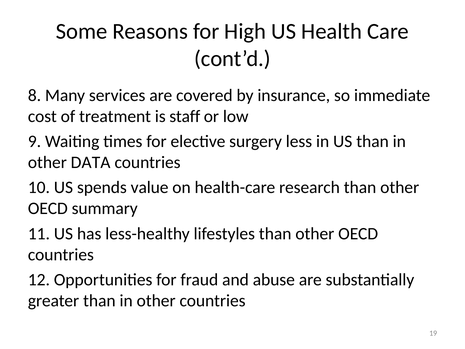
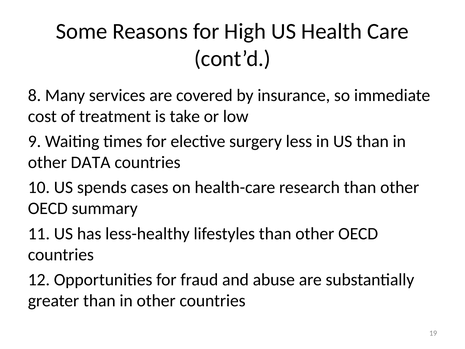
staff: staff -> take (185, 116)
value: value -> cases (150, 187)
